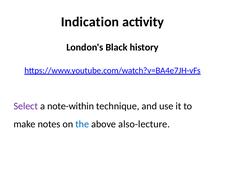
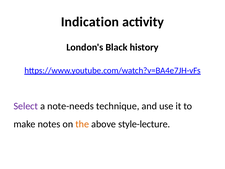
note-within: note-within -> note-needs (71, 106)
the colour: blue -> orange (82, 124)
also-lecture: also-lecture -> style-lecture (144, 124)
